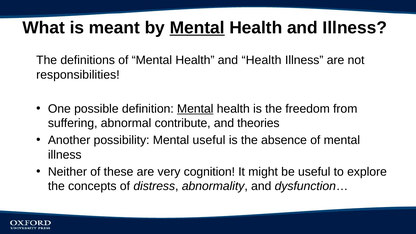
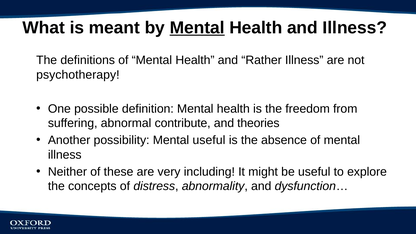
and Health: Health -> Rather (262, 60)
responsibilities: responsibilities -> psychotherapy (78, 75)
Mental underline: present -> none (195, 109)
cognition: cognition -> including (209, 172)
